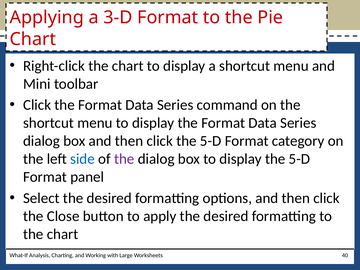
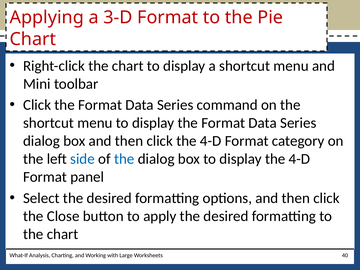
click the 5-D: 5-D -> 4-D (211, 141)
the colour: purple -> blue (124, 159)
display the 5-D: 5-D -> 4-D (299, 159)
